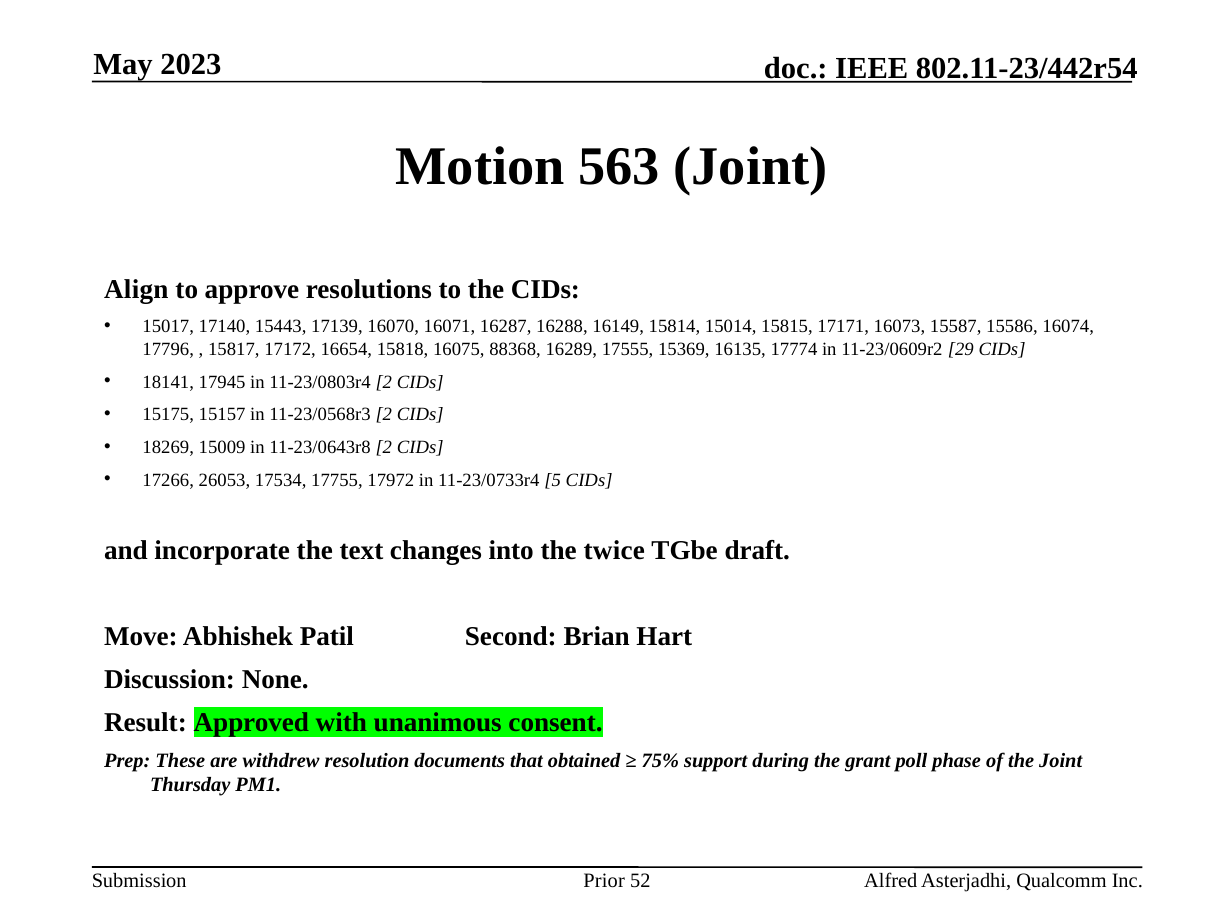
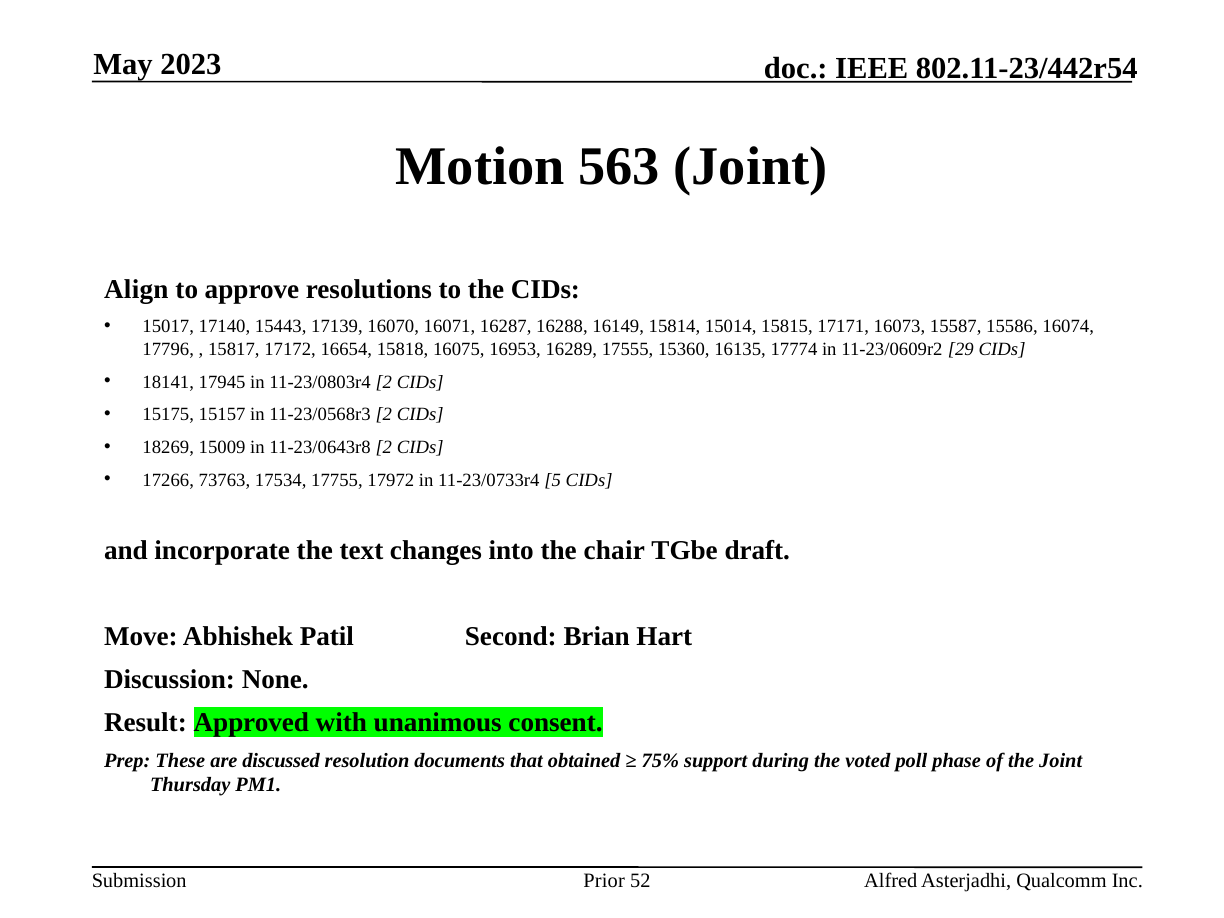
88368: 88368 -> 16953 (515, 349)
15369: 15369 -> 15360 (684, 349)
26053: 26053 -> 73763 (224, 480)
twice: twice -> chair (614, 551)
withdrew: withdrew -> discussed (281, 761)
grant: grant -> voted (868, 761)
